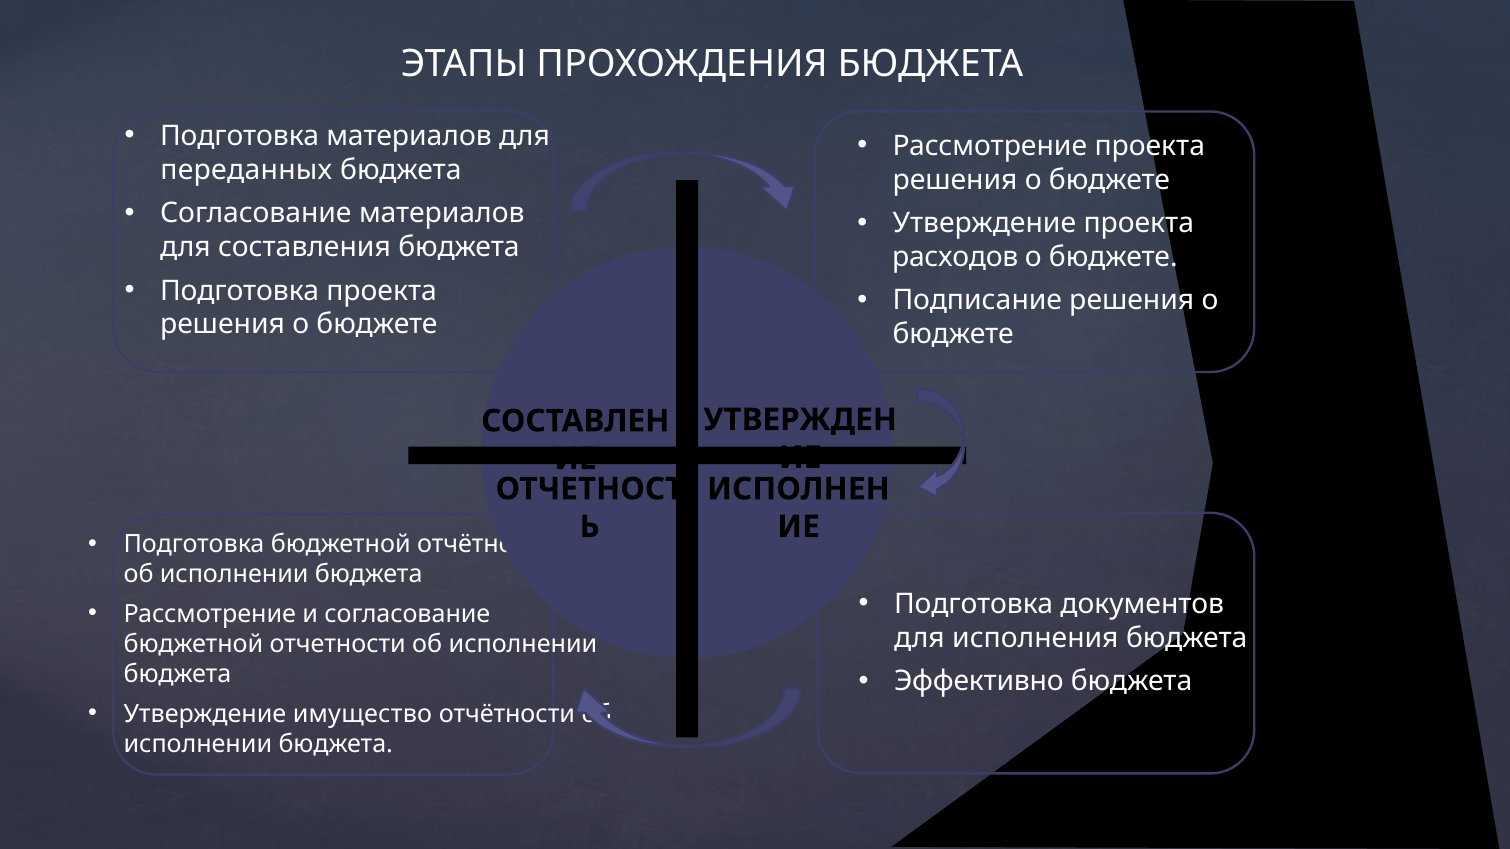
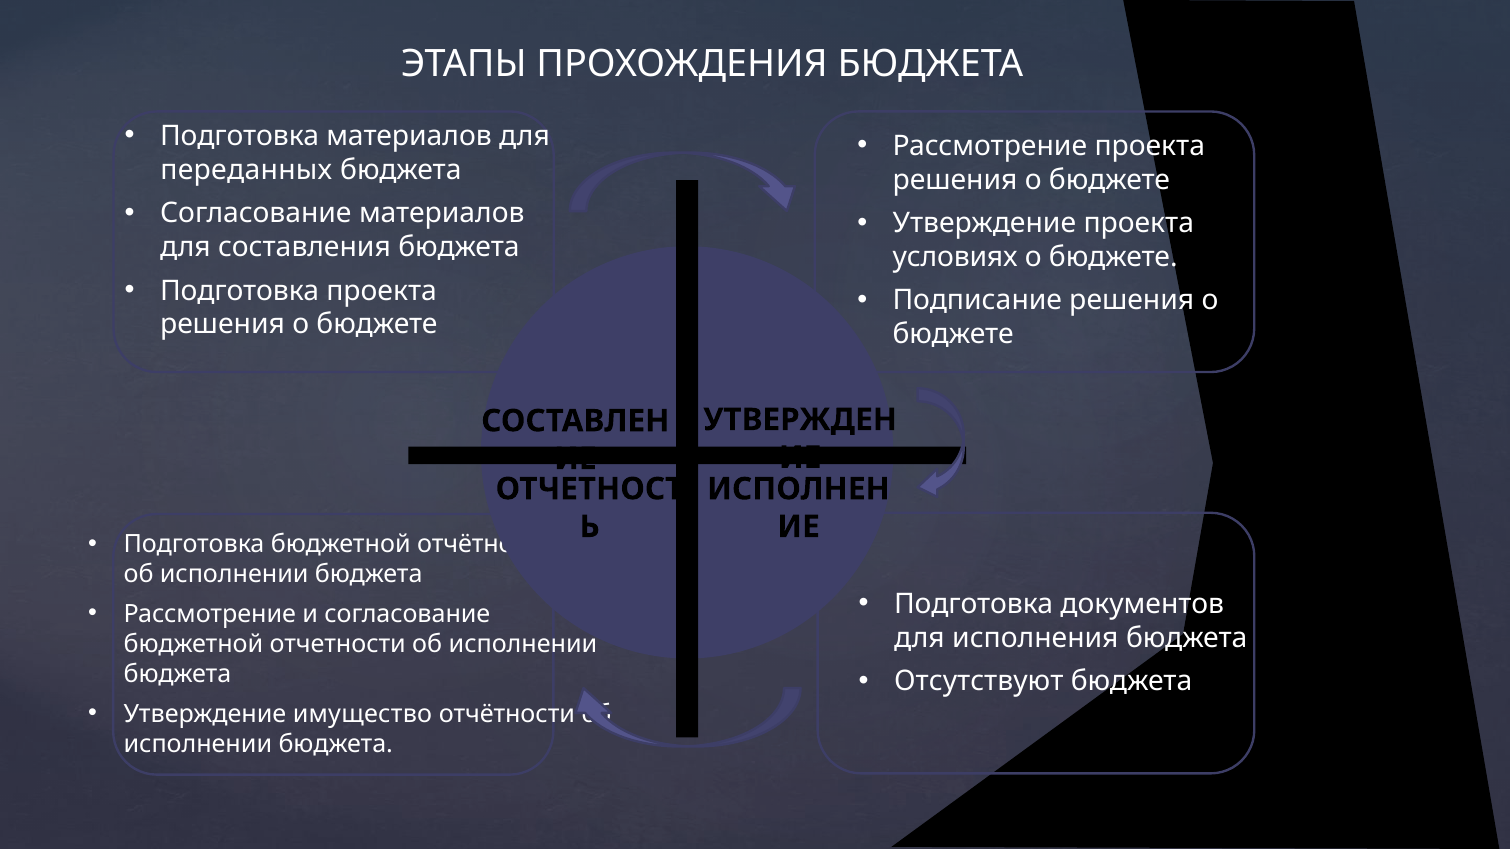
расходов: расходов -> условиях (955, 257)
Эффективно: Эффективно -> Отсутствуют (979, 682)
